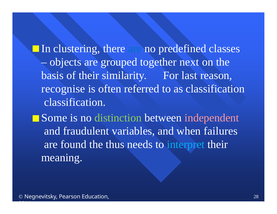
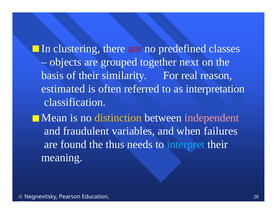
are colour: blue -> red (135, 49)
last: last -> real (189, 75)
recognise: recognise -> estimated (63, 89)
as classification: classification -> interpretation (215, 89)
Some: Some -> Mean (54, 118)
distinction colour: light green -> yellow (118, 118)
